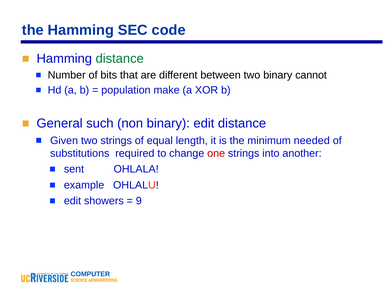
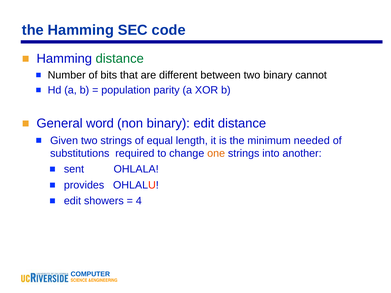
make: make -> parity (167, 90)
such: such -> word (100, 124)
one colour: red -> orange (216, 153)
example: example -> provides (84, 185)
9: 9 -> 4 (139, 201)
